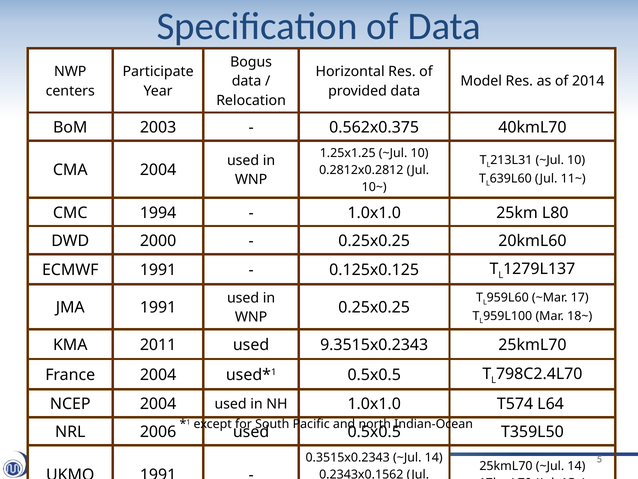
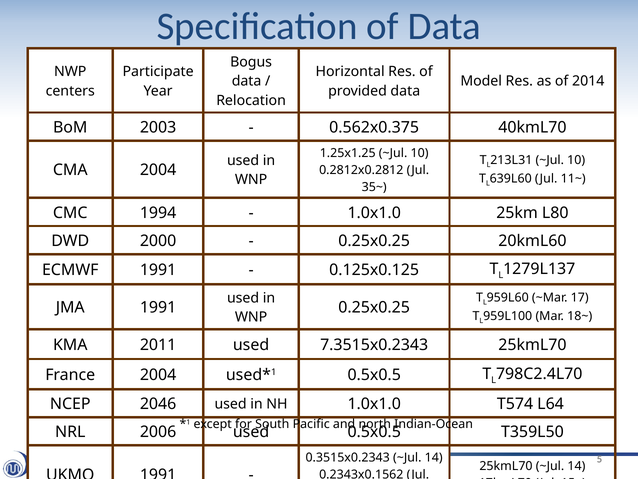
10~: 10~ -> 35~ (374, 187)
9.3515x0.2343: 9.3515x0.2343 -> 7.3515x0.2343 (374, 345)
NCEP 2004: 2004 -> 2046 (158, 404)
